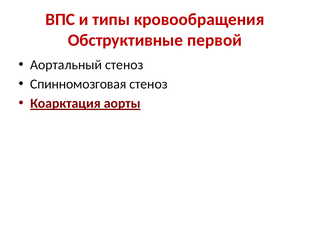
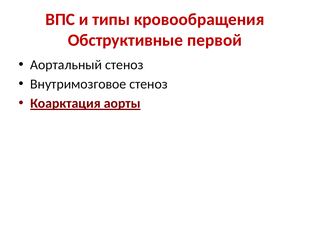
Спинномозговая: Спинномозговая -> Внутримозговое (78, 84)
